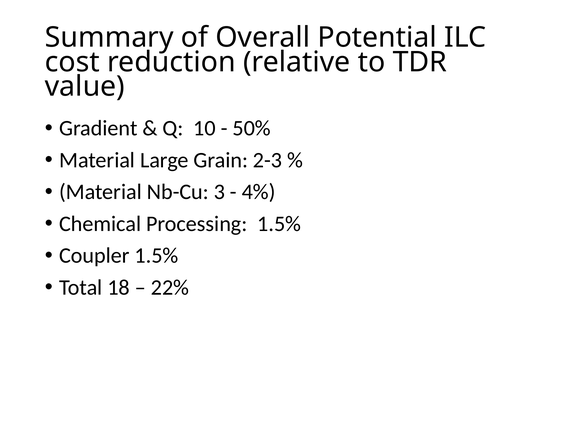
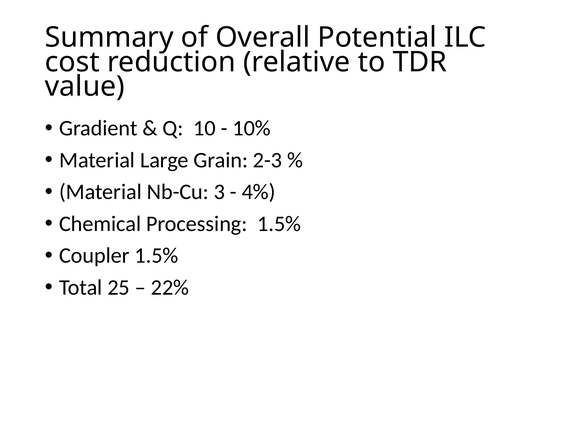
50%: 50% -> 10% (252, 128)
18: 18 -> 25 (119, 288)
